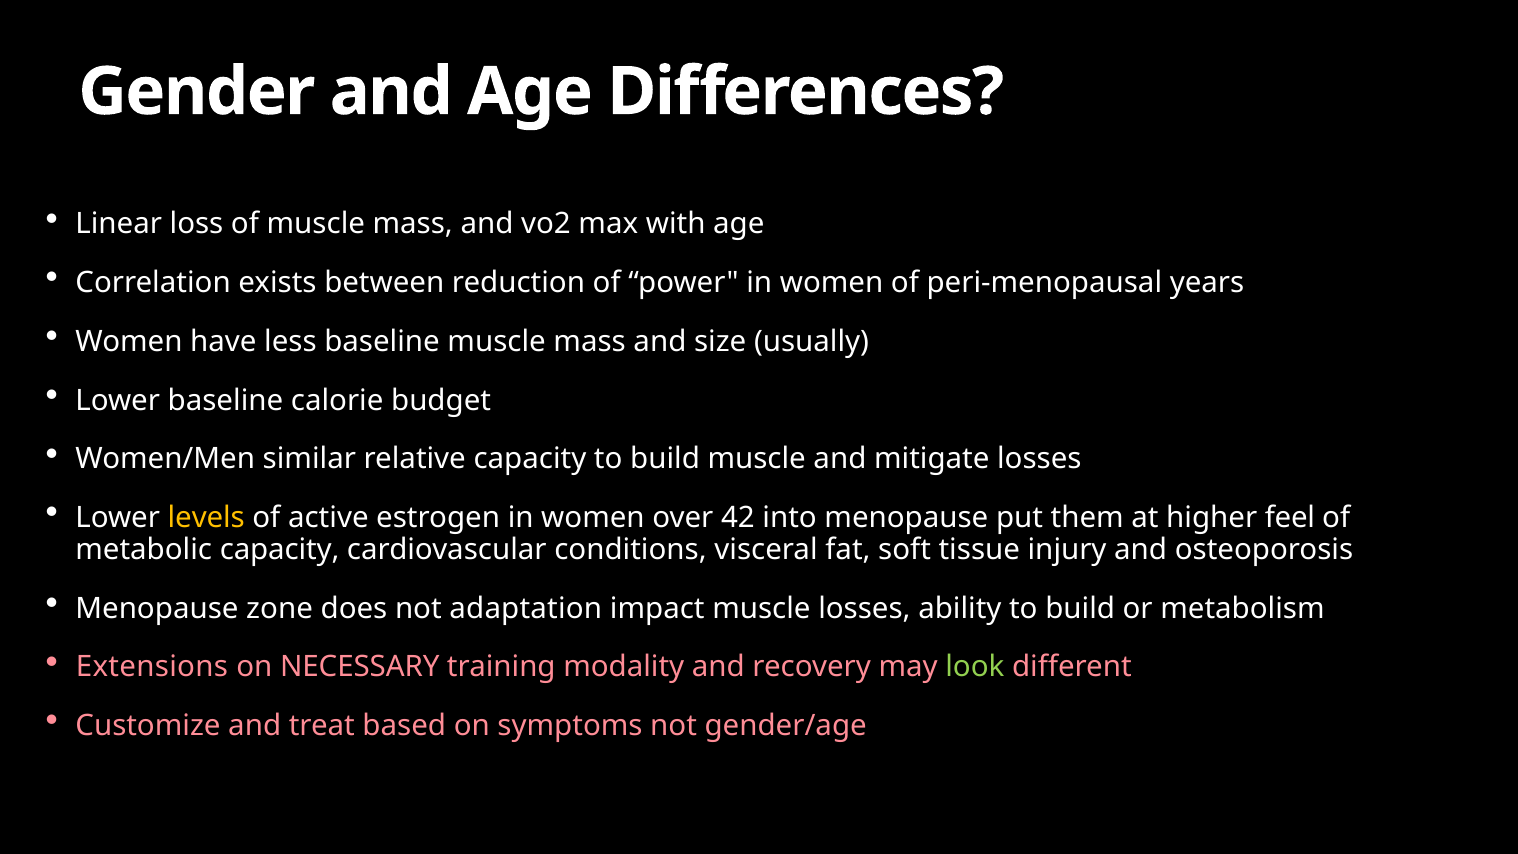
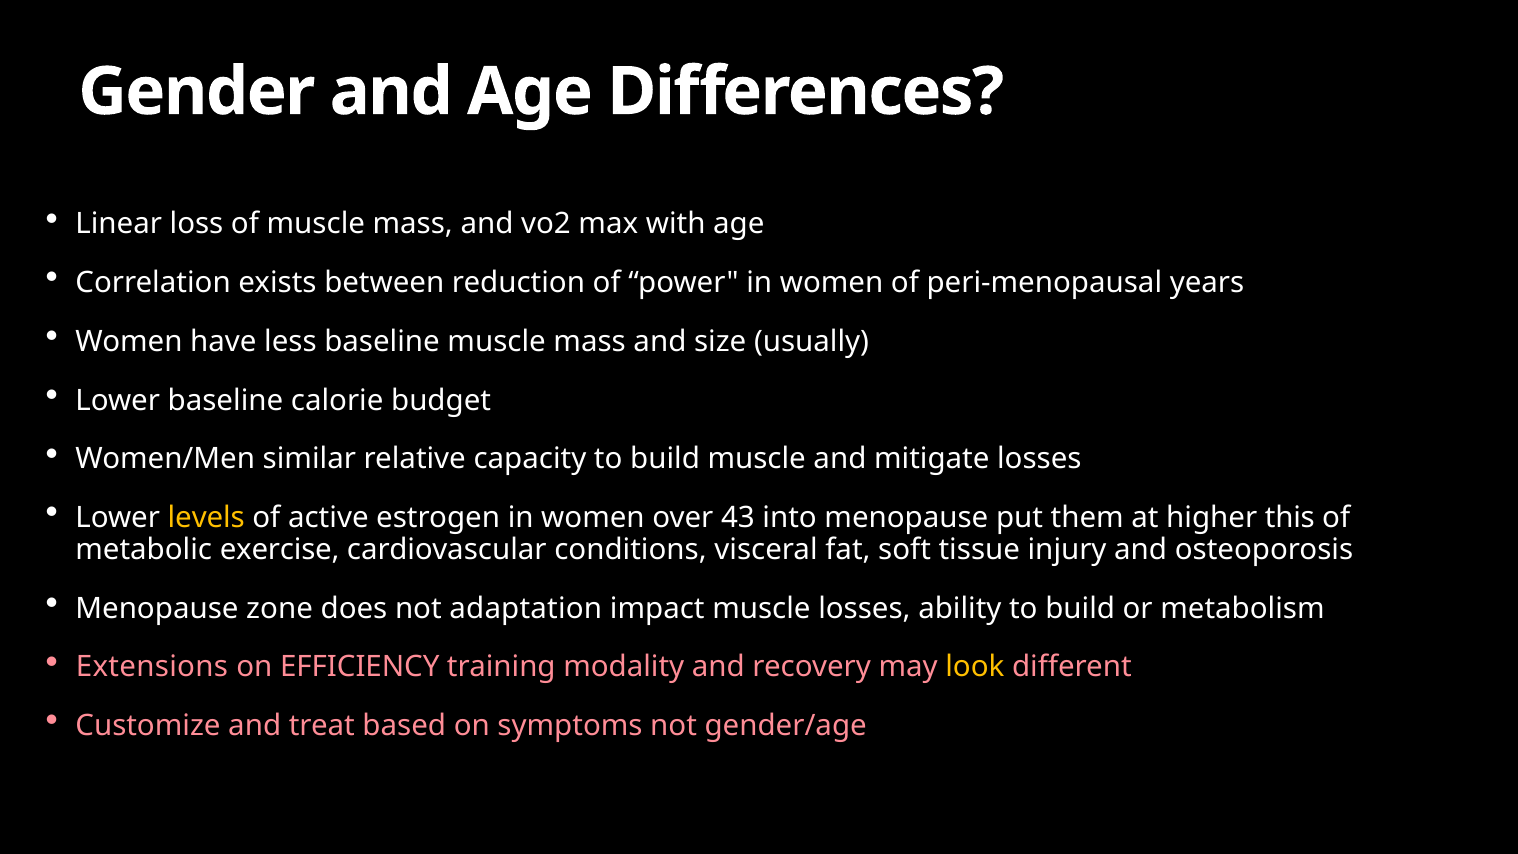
42: 42 -> 43 (738, 518)
feel: feel -> this (1290, 518)
metabolic capacity: capacity -> exercise (280, 550)
NECESSARY: NECESSARY -> EFFICIENCY (360, 667)
look colour: light green -> yellow (975, 667)
